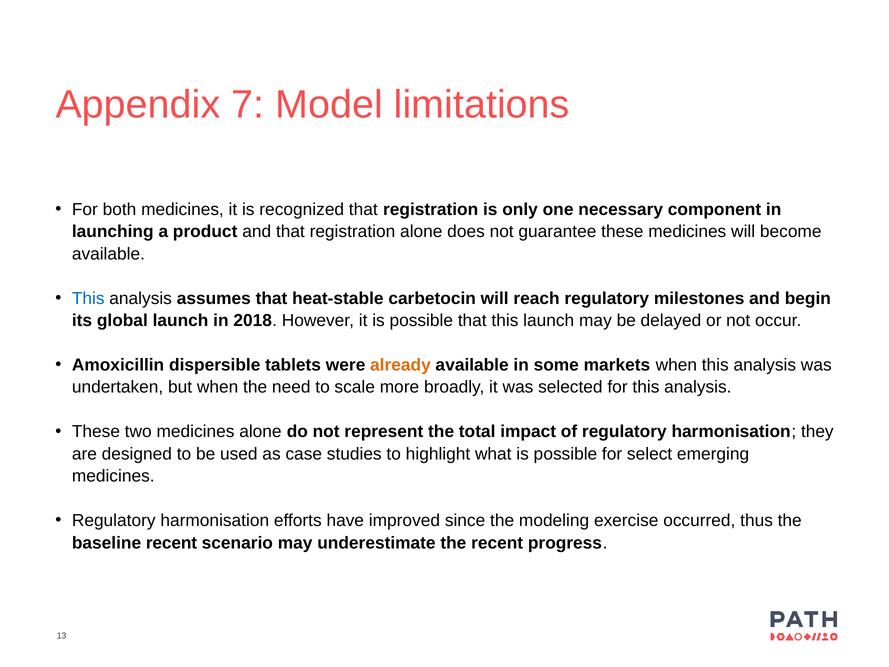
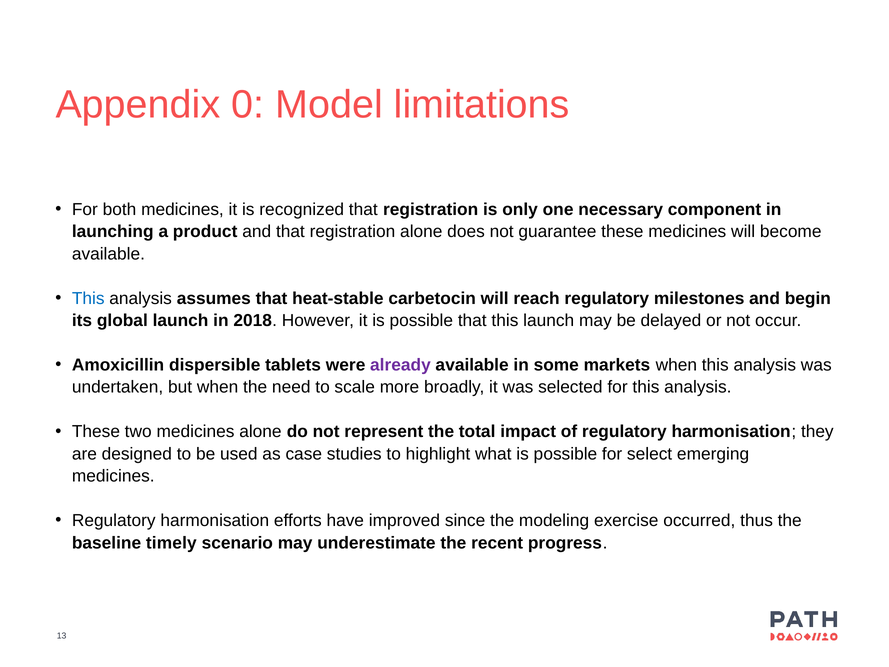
7: 7 -> 0 (248, 104)
already colour: orange -> purple (400, 365)
baseline recent: recent -> timely (171, 543)
